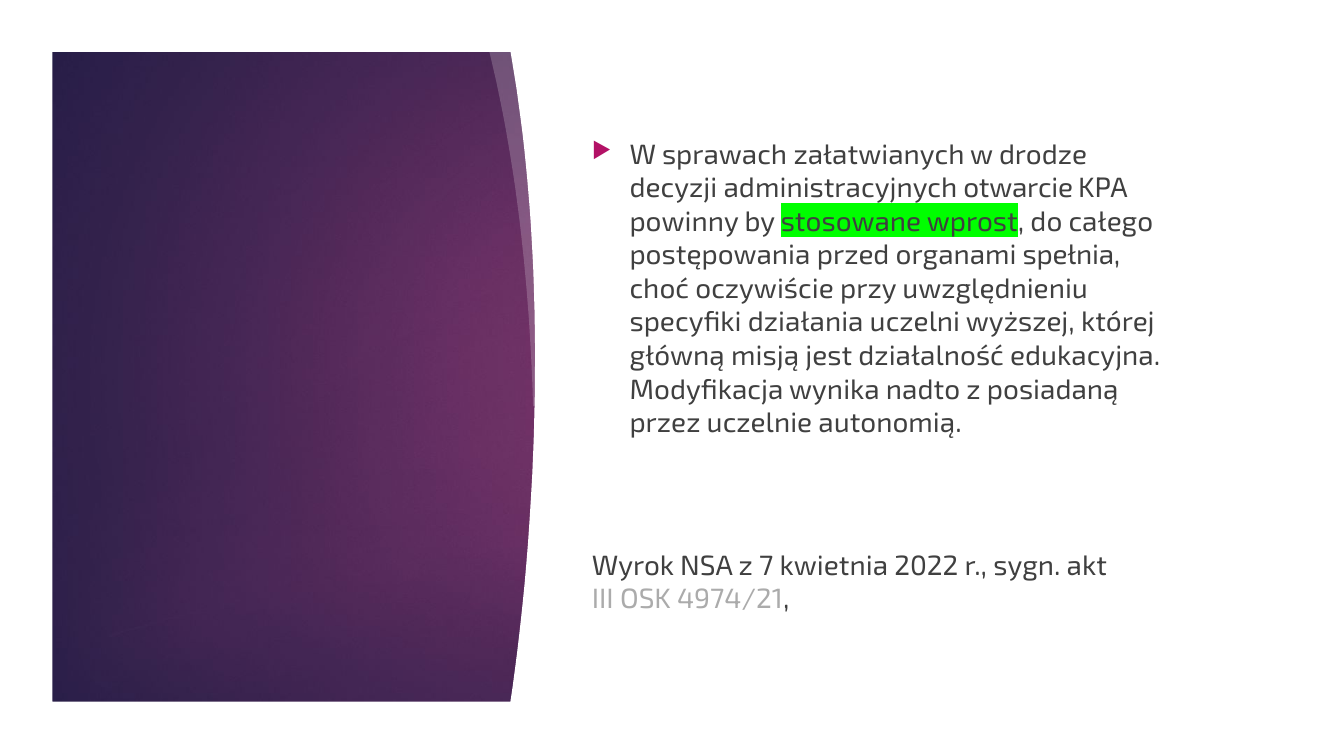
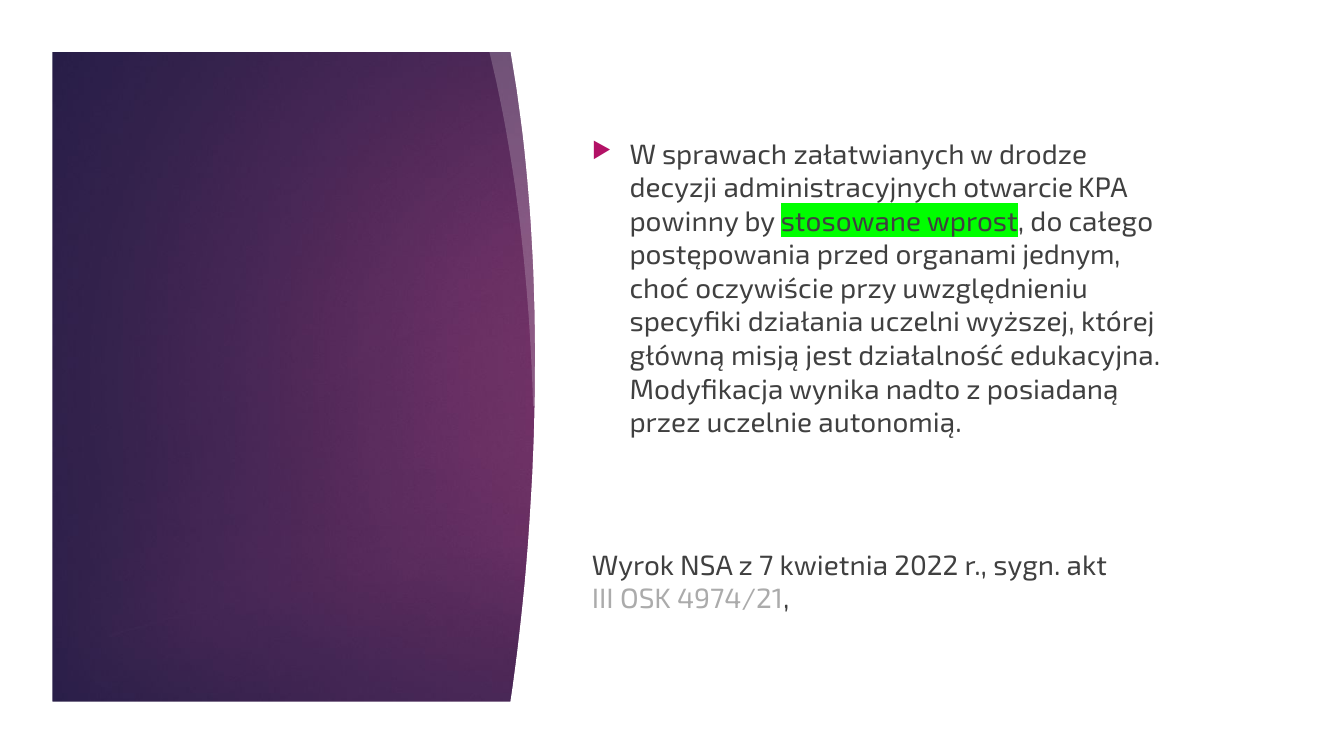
spełnia: spełnia -> jednym (1071, 256)
